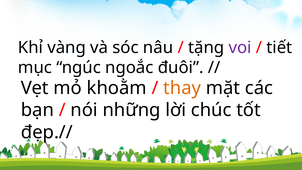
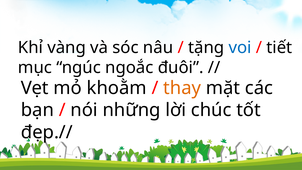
voi colour: purple -> blue (240, 48)
